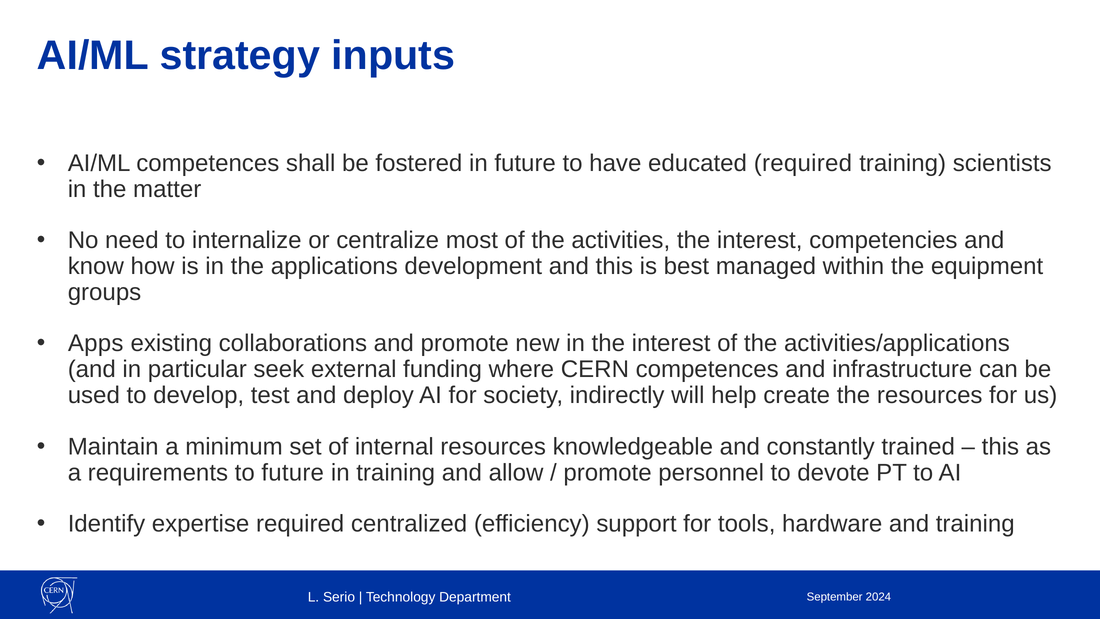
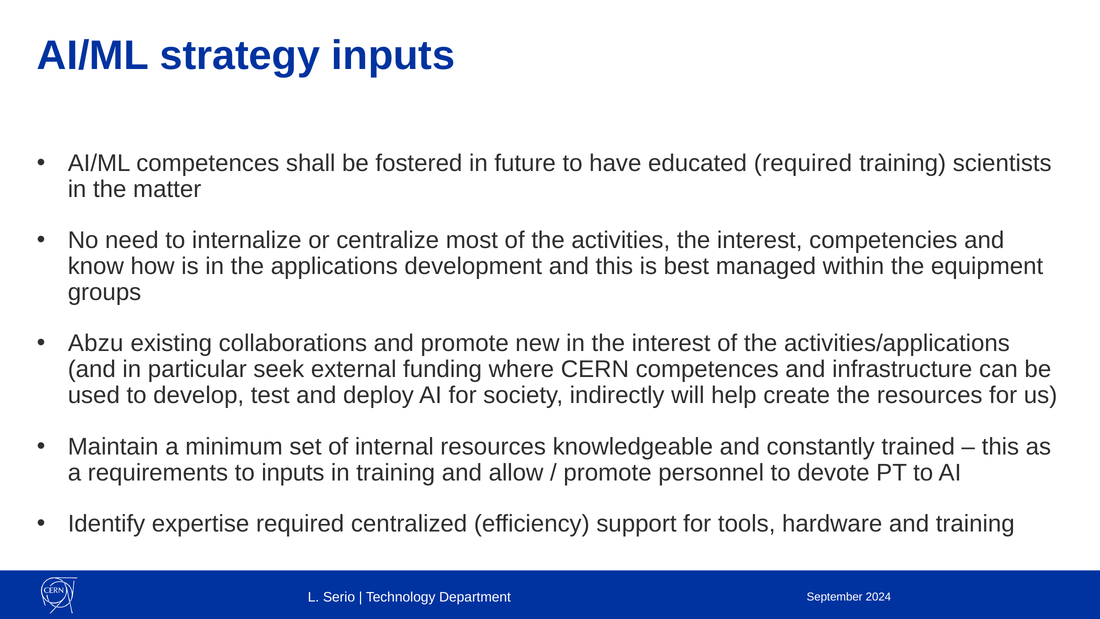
Apps: Apps -> Abzu (96, 343)
to future: future -> inputs (293, 473)
